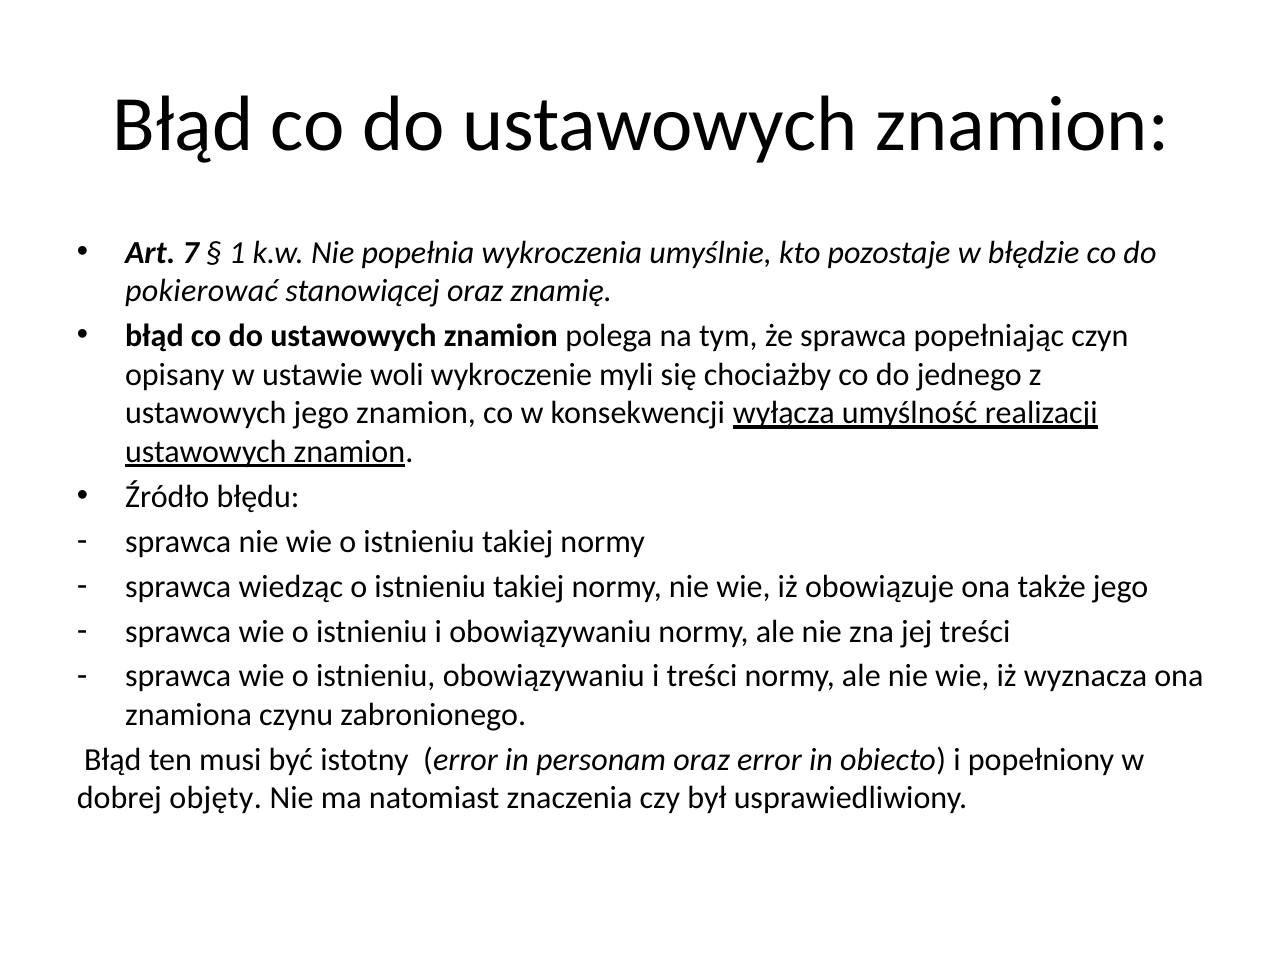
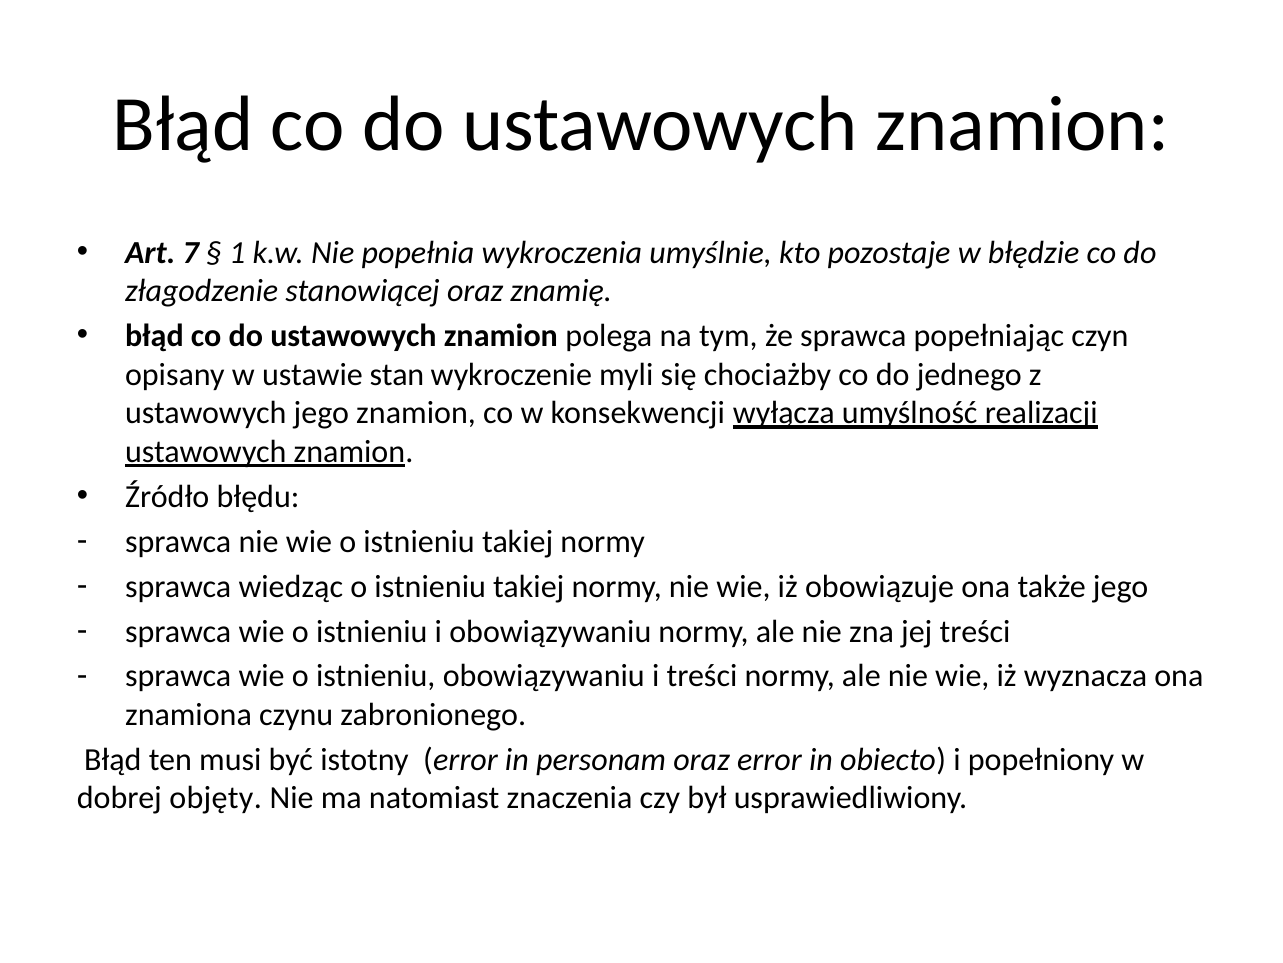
pokierować: pokierować -> złagodzenie (202, 291)
woli: woli -> stan (397, 374)
